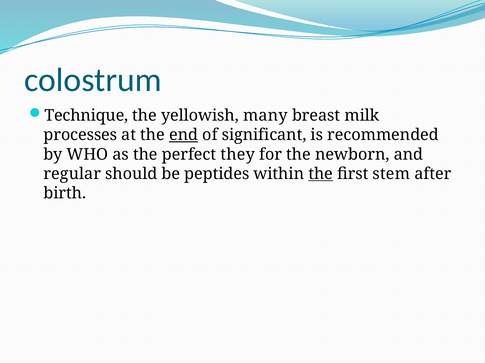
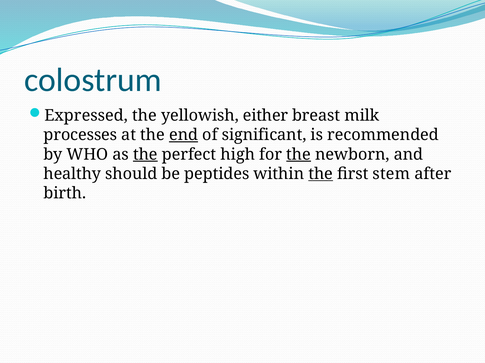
Technique: Technique -> Expressed (86, 116)
many: many -> either (266, 116)
the underline: none -> present (145, 155)
they: they -> high (238, 155)
the underline: none -> present (299, 155)
regular: regular -> healthy (72, 174)
